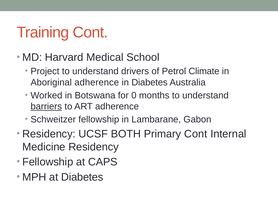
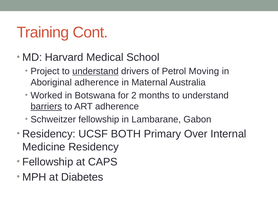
understand underline: none -> present (95, 71)
Climate: Climate -> Moving (204, 71)
in Diabetes: Diabetes -> Maternal (149, 82)
0: 0 -> 2 (134, 95)
Primary Cont: Cont -> Over (196, 134)
